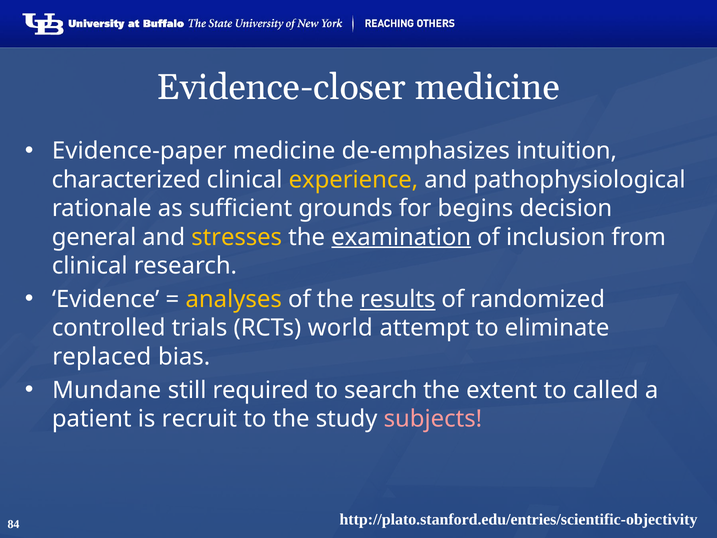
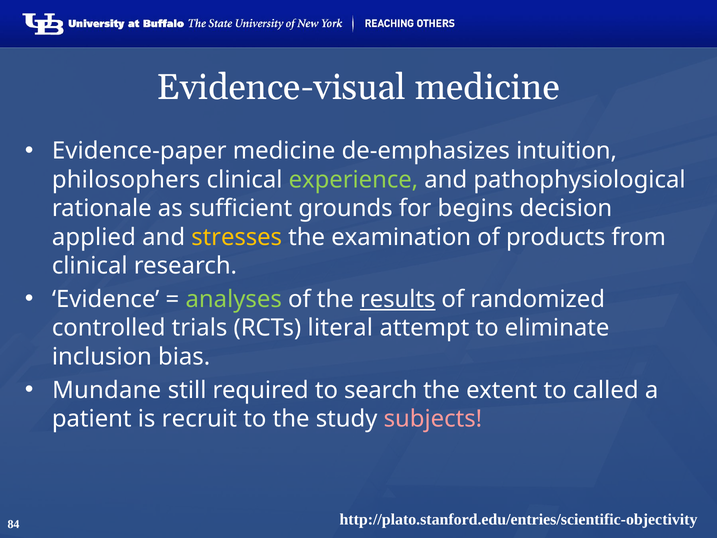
Evidence-closer: Evidence-closer -> Evidence-visual (281, 87)
characterized: characterized -> philosophers (126, 180)
experience colour: yellow -> light green (353, 180)
general: general -> applied (94, 237)
examination underline: present -> none (401, 237)
inclusion: inclusion -> products (556, 237)
analyses colour: yellow -> light green (234, 299)
world: world -> literal (340, 328)
replaced: replaced -> inclusion (102, 357)
